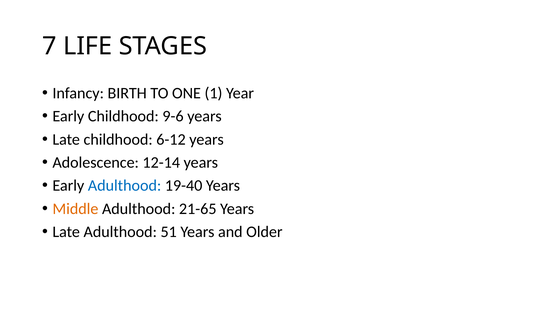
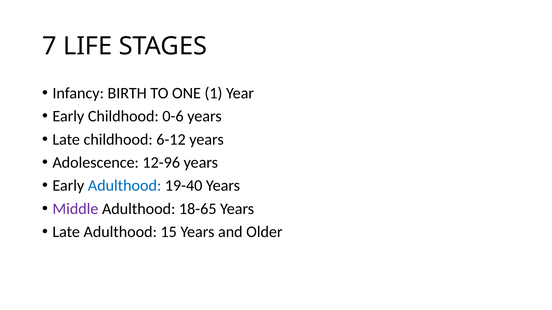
9-6: 9-6 -> 0-6 (173, 116)
12-14: 12-14 -> 12-96 (161, 163)
Middle colour: orange -> purple (75, 209)
21-65: 21-65 -> 18-65 (198, 209)
51: 51 -> 15 (169, 232)
